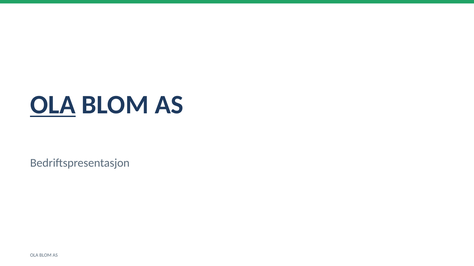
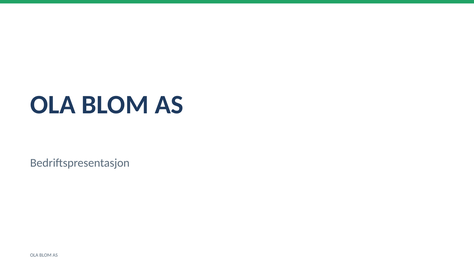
OLA underline: present -> none (53, 105)
